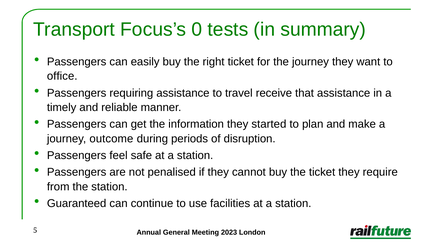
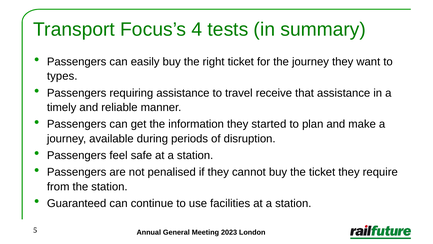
0: 0 -> 4 (197, 29)
office: office -> types (62, 76)
outcome: outcome -> available (111, 138)
